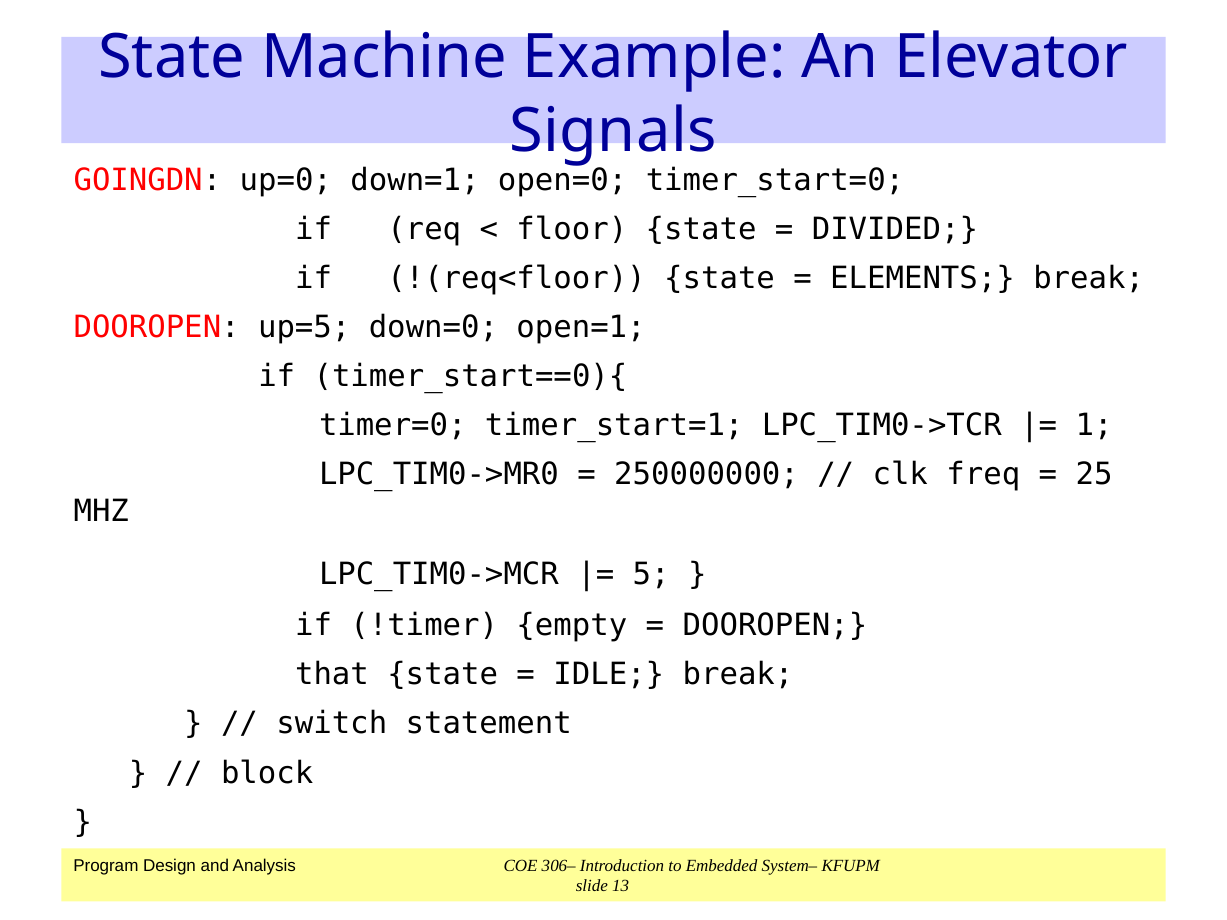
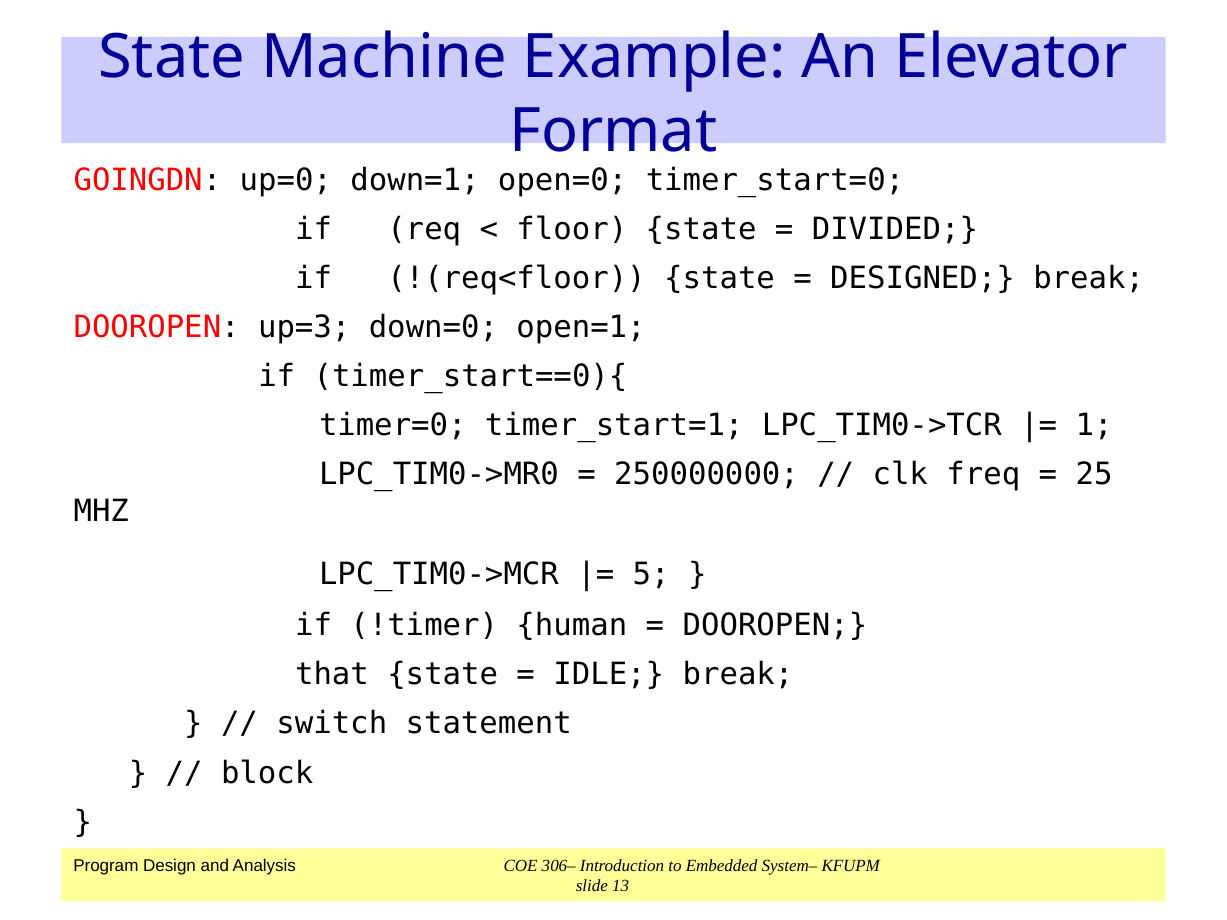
Signals: Signals -> Format (613, 131)
ELEMENTS: ELEMENTS -> DESIGNED (923, 278)
up=5: up=5 -> up=3 (304, 327)
empty: empty -> human (572, 626)
